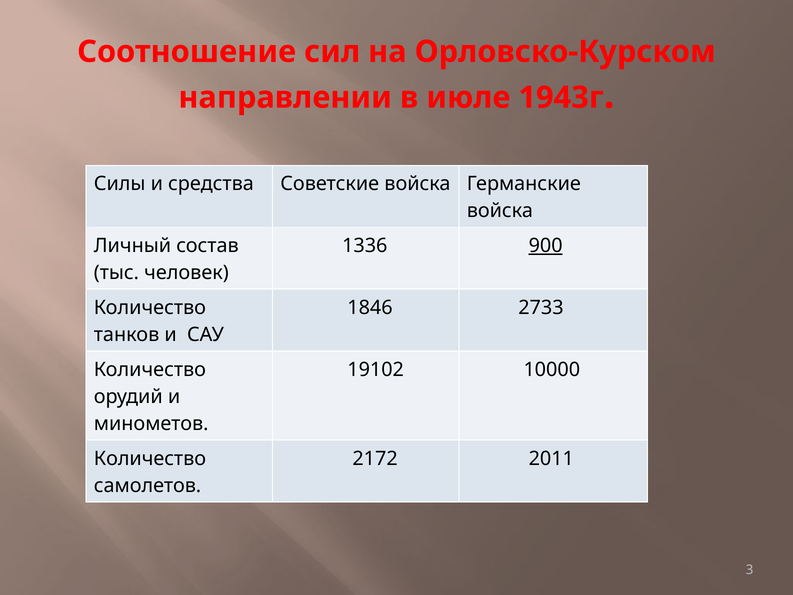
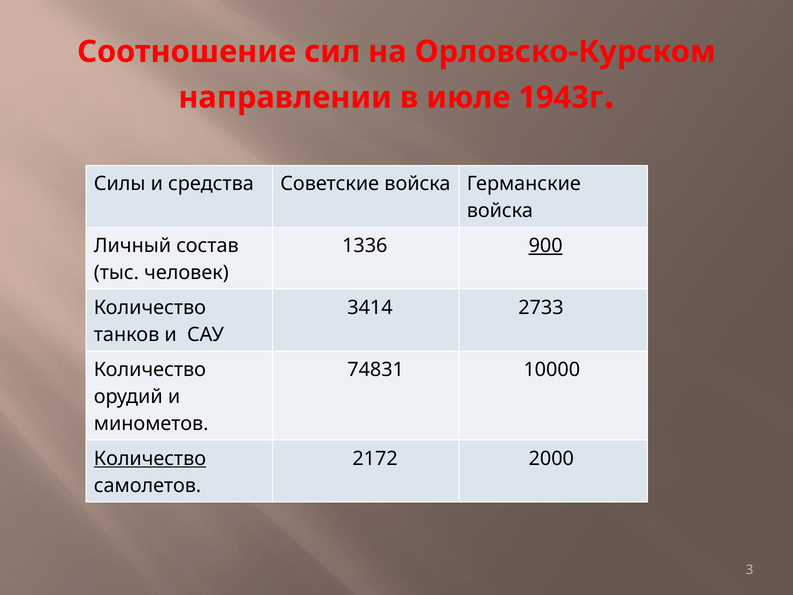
1846: 1846 -> 3414 (370, 308)
19102: 19102 -> 74831 (376, 370)
Количество underline: none -> present (150, 458)
2011: 2011 -> 2000 (551, 458)
